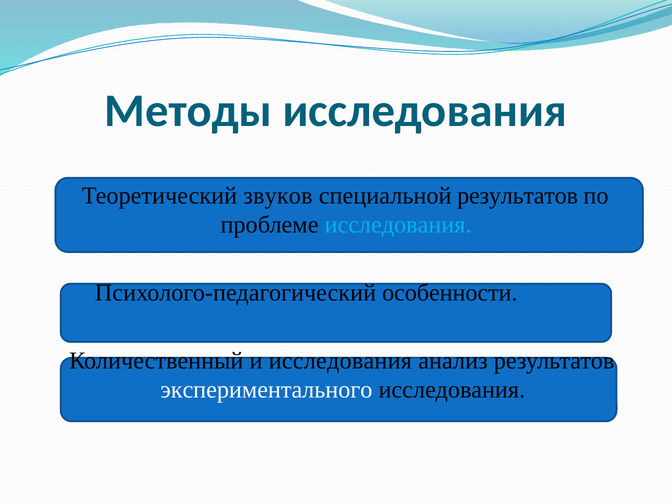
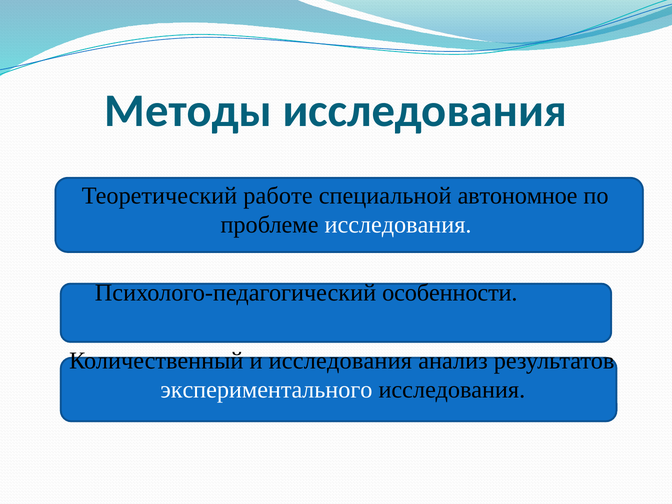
звуков: звуков -> работе (278, 196)
специальной результатов: результатов -> автономное (518, 196)
исследования colour: light blue -> white (398, 225)
